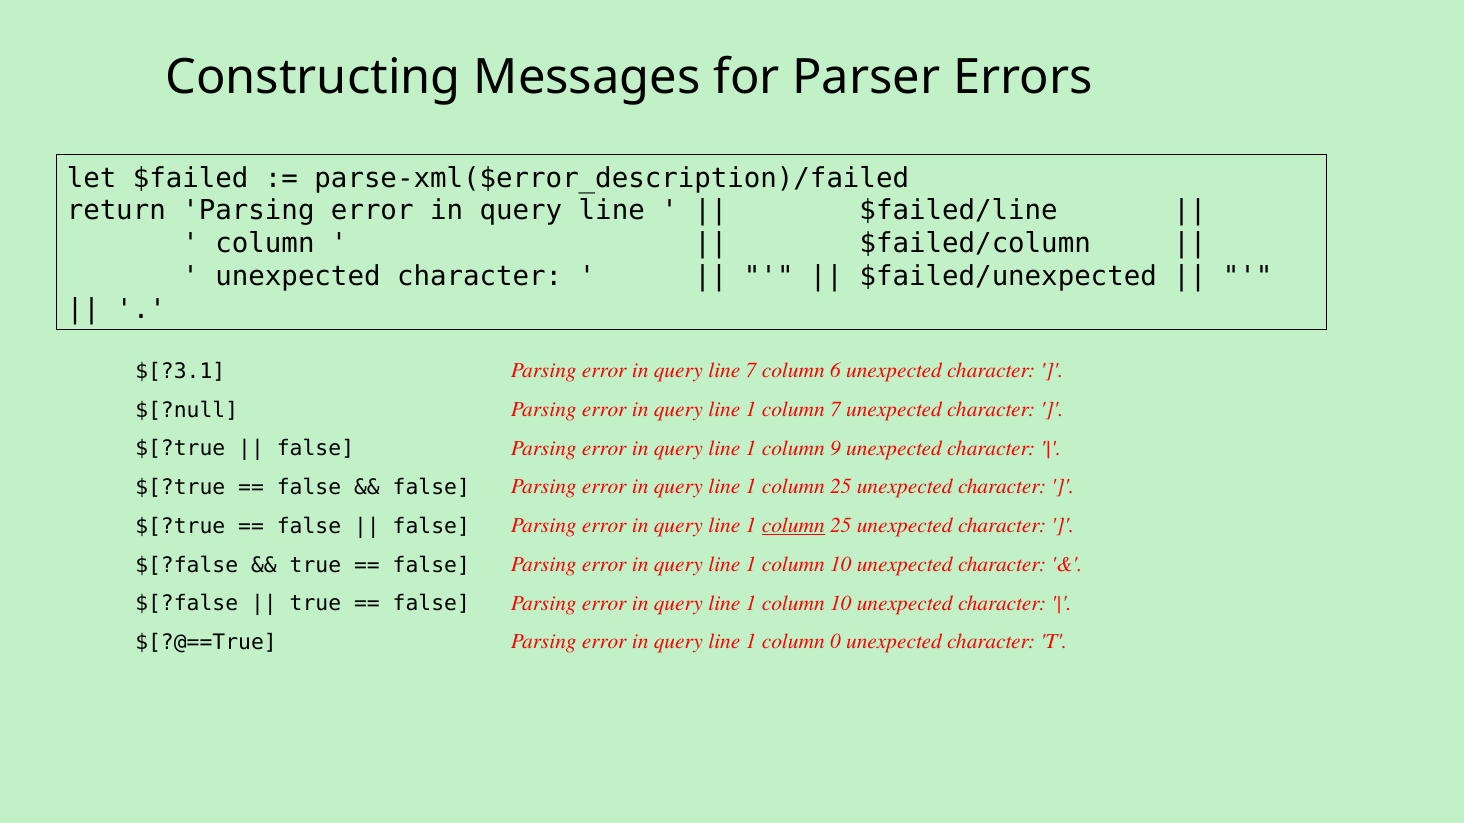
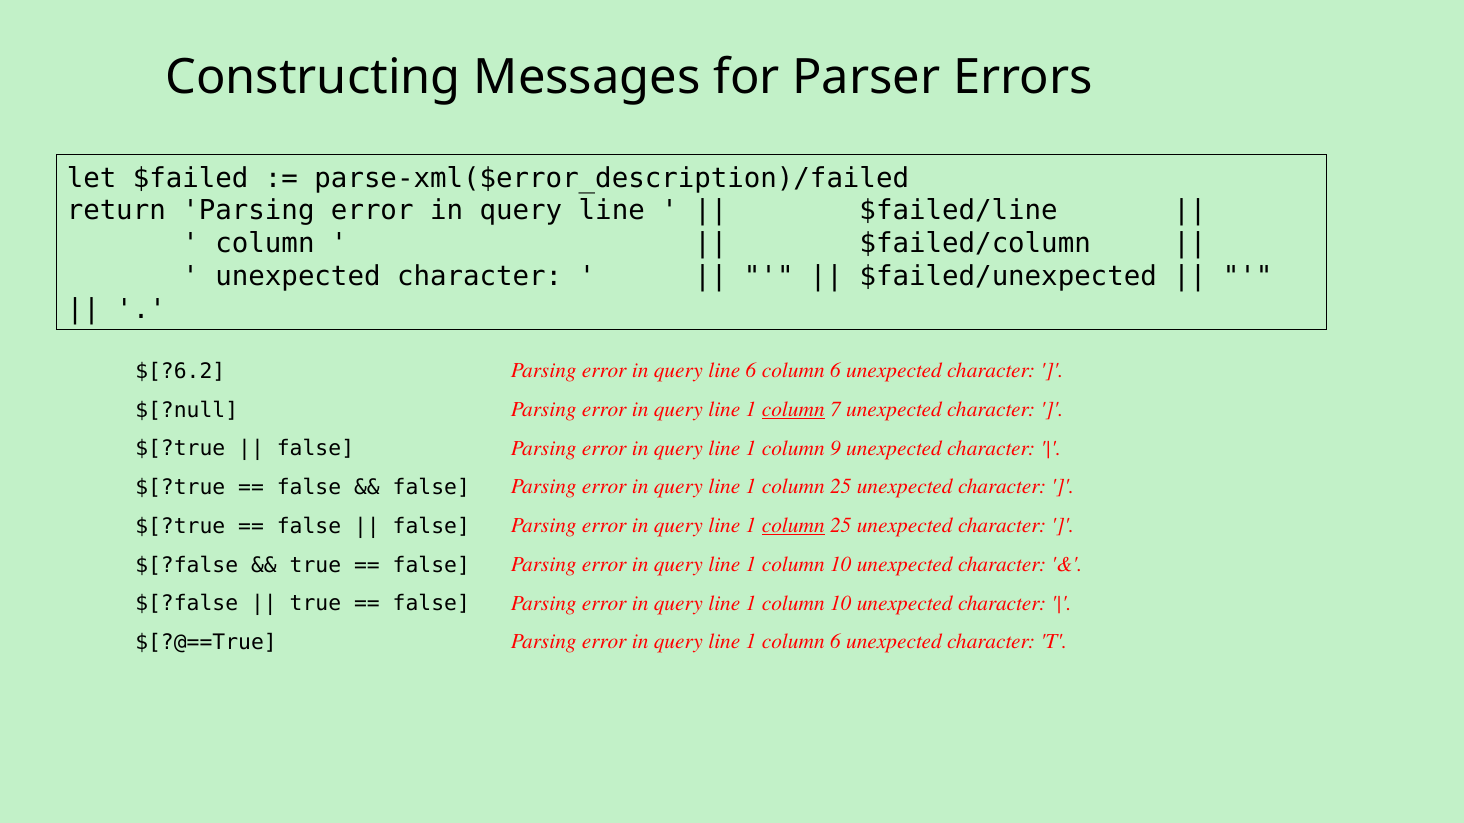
$[?3.1: $[?3.1 -> $[?6.2 (180, 371)
line 7: 7 -> 6 (751, 371)
column underline: none -> present (793, 409)
1 column 0: 0 -> 6 (835, 642)
